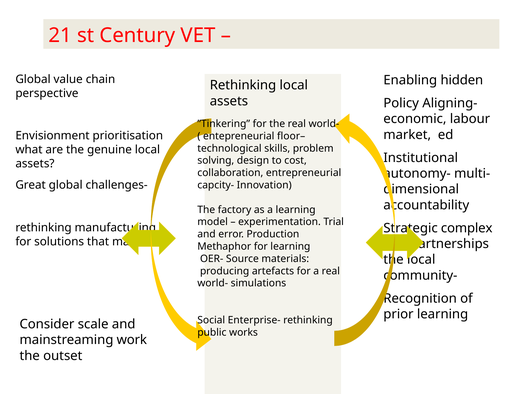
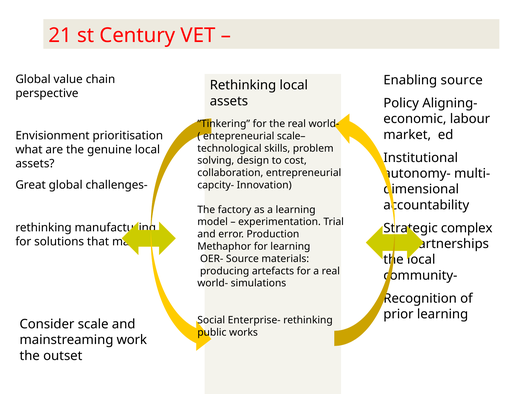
Enabling hidden: hidden -> source (462, 80)
floor–: floor– -> scale– (291, 136)
